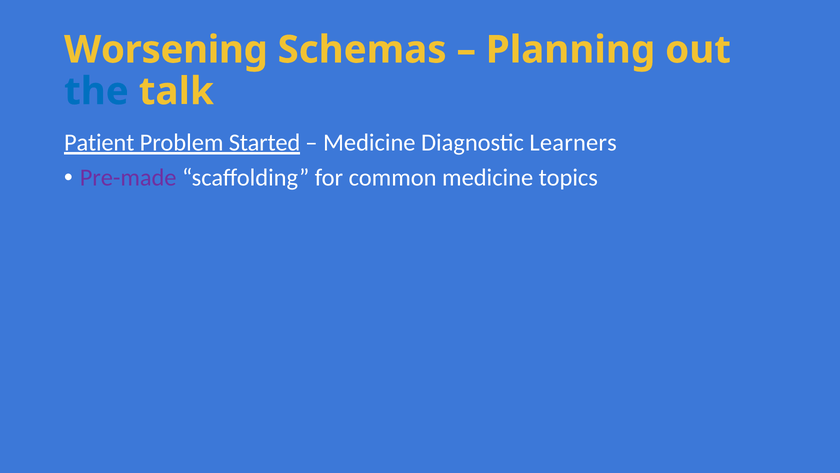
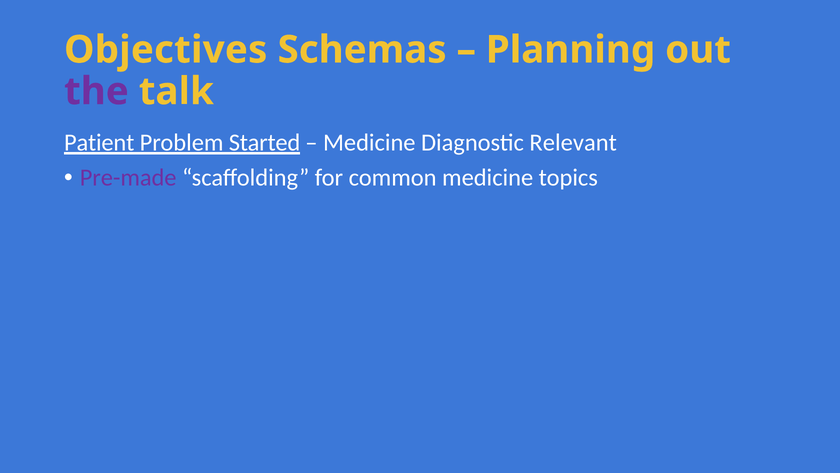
Worsening: Worsening -> Objectives (166, 50)
the colour: blue -> purple (96, 91)
Learners: Learners -> Relevant (573, 142)
